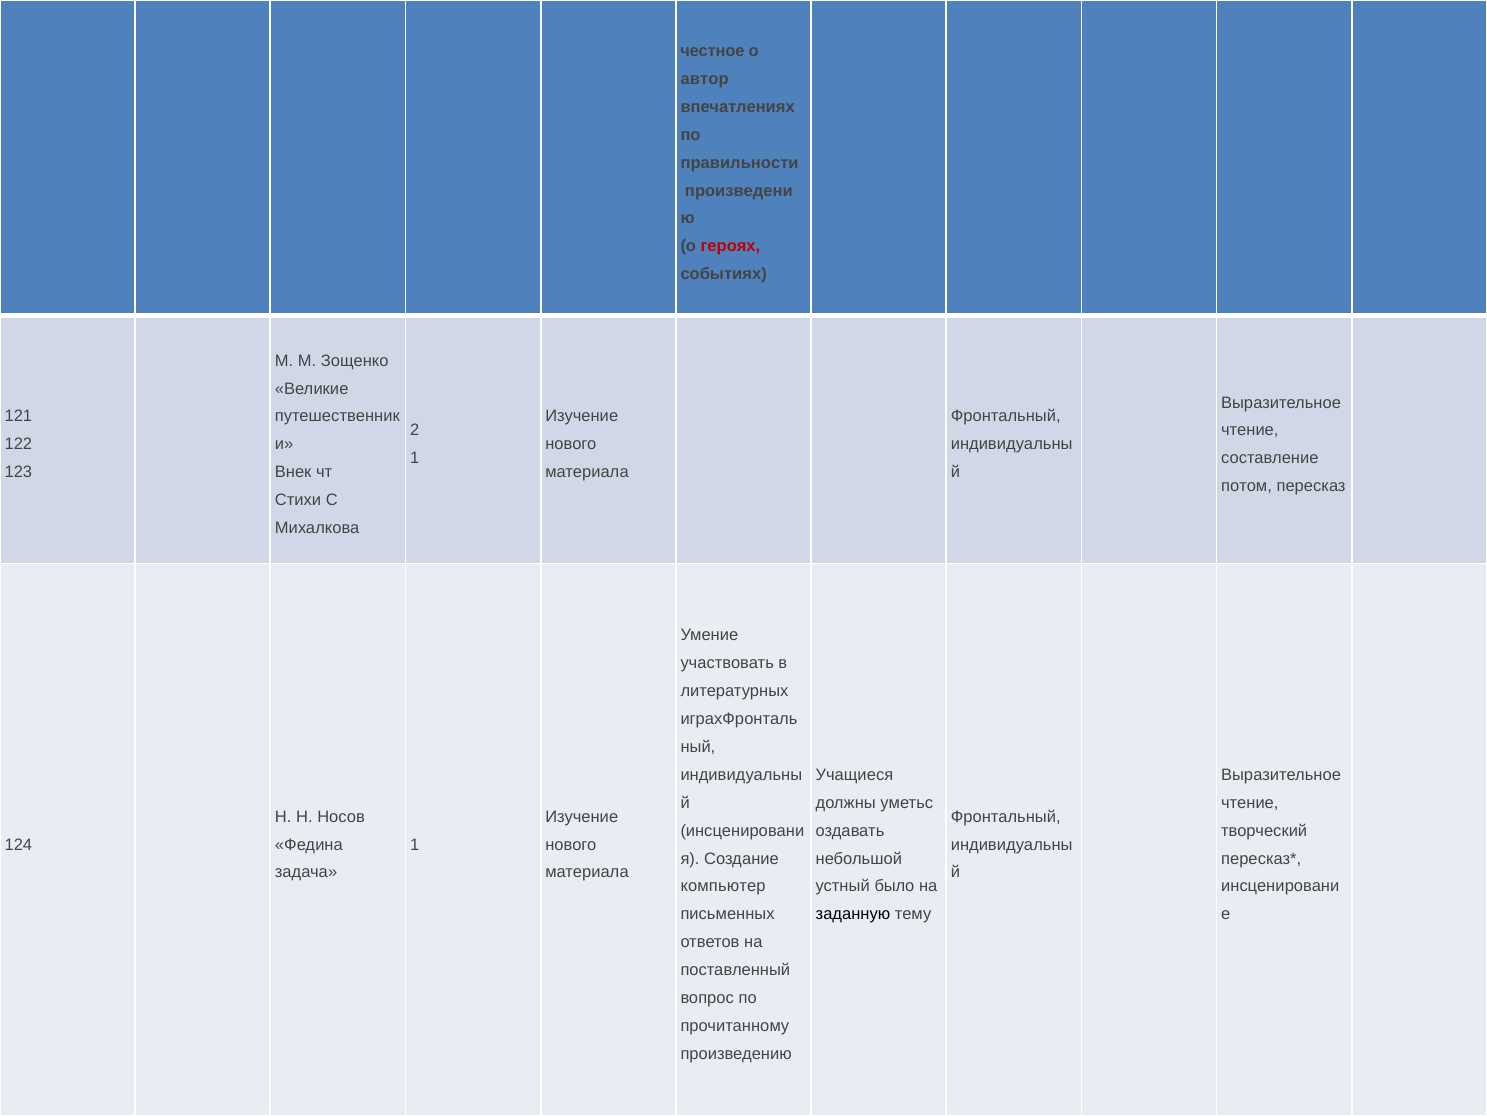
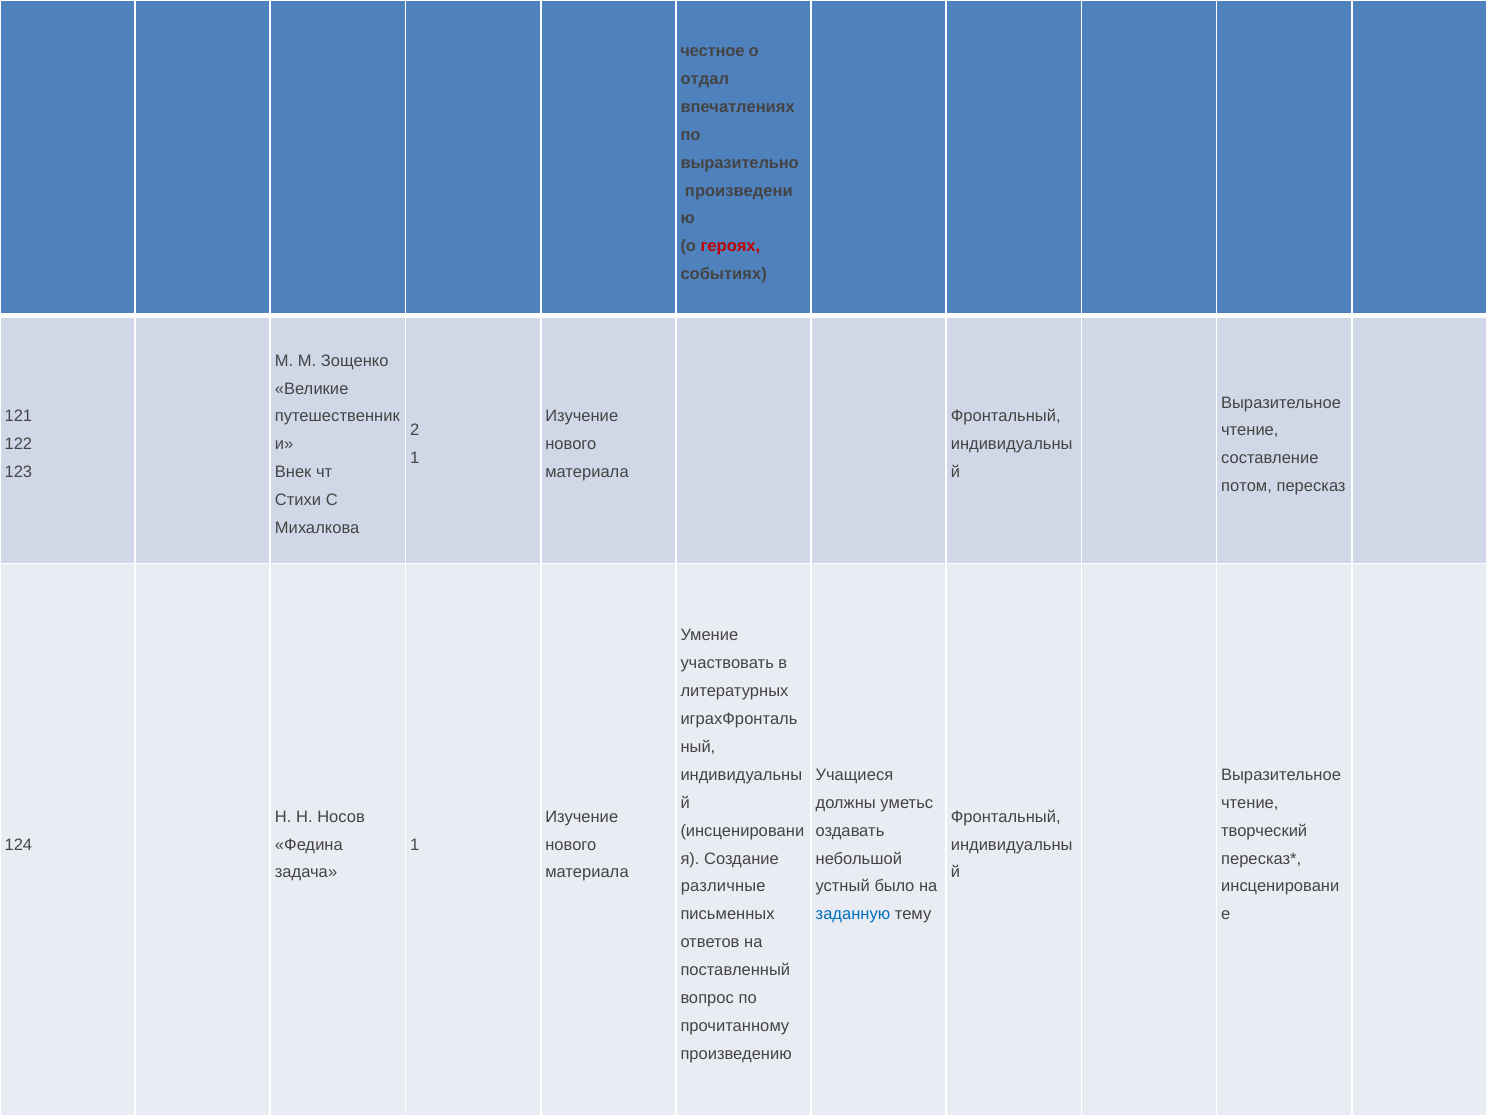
автор: автор -> отдал (705, 79)
правильности: правильности -> выразительно (740, 163)
компьютер: компьютер -> различные (723, 886)
заданную colour: black -> blue (853, 914)
